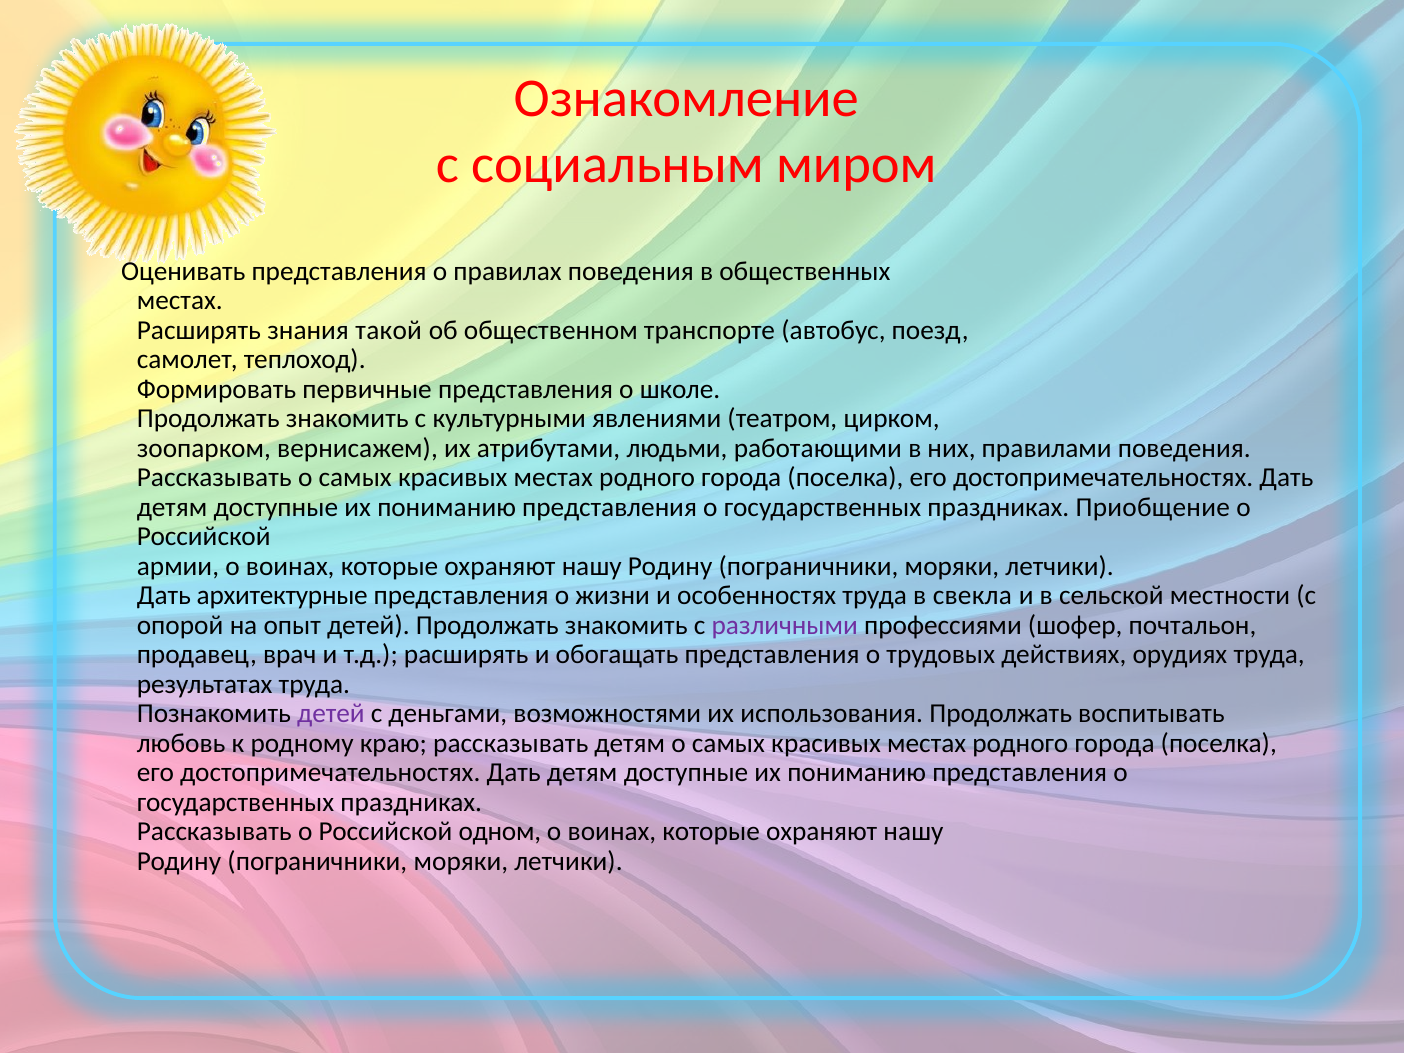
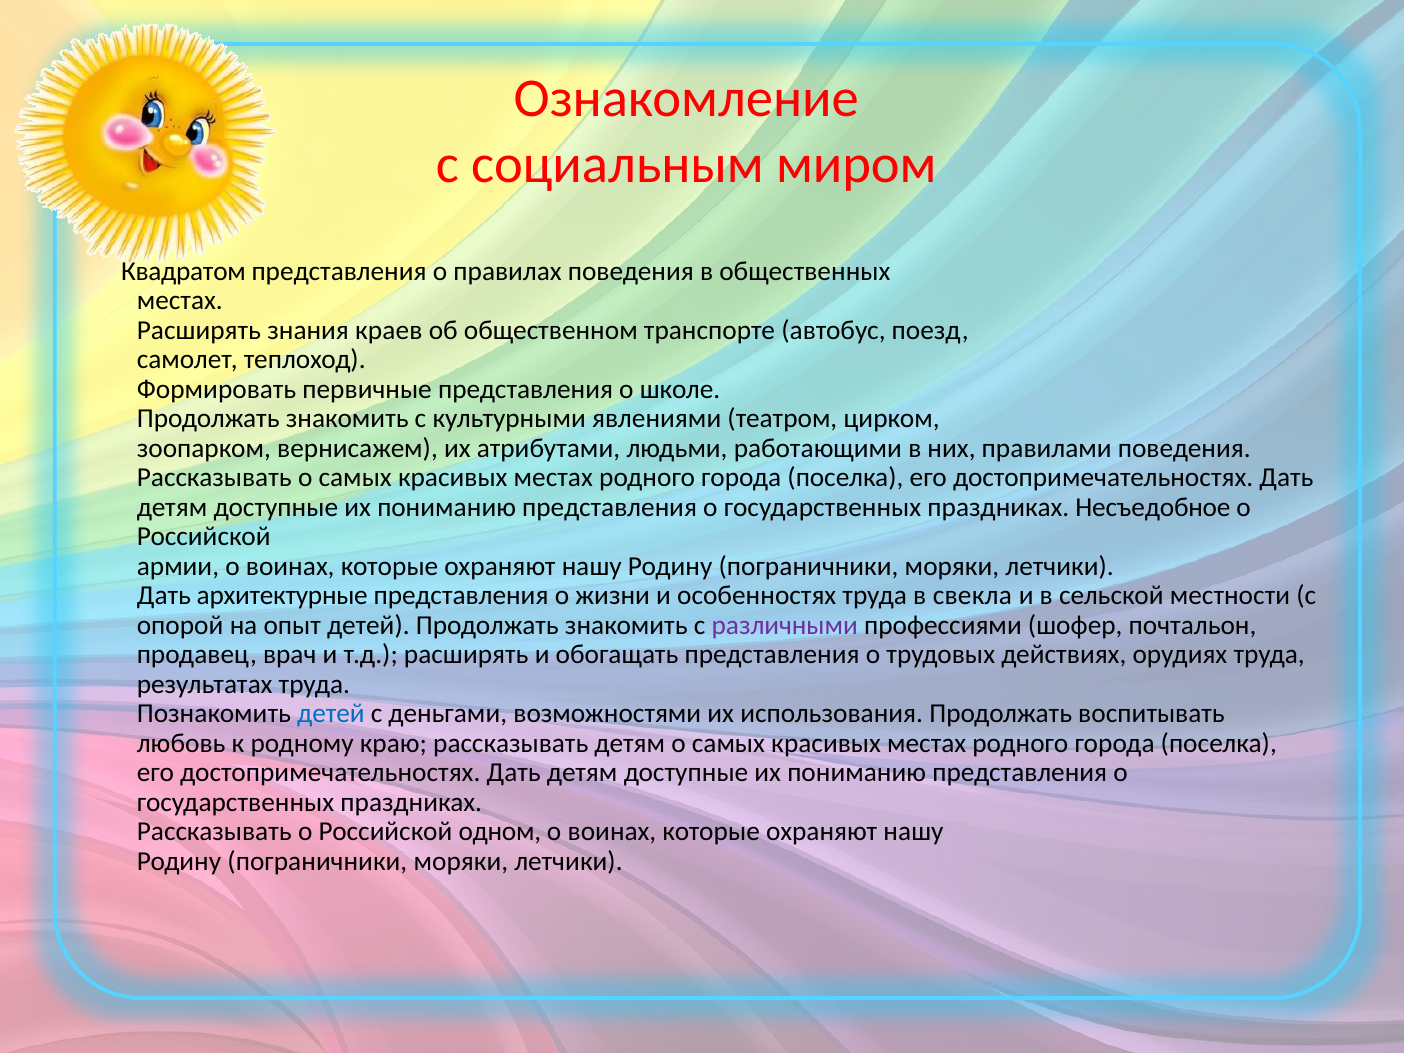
Оценивать: Оценивать -> Квадратом (183, 271)
такой: такой -> краев (389, 330)
Приобщение: Приобщение -> Несъедобное (1153, 507)
детей colour: purple -> blue (331, 714)
